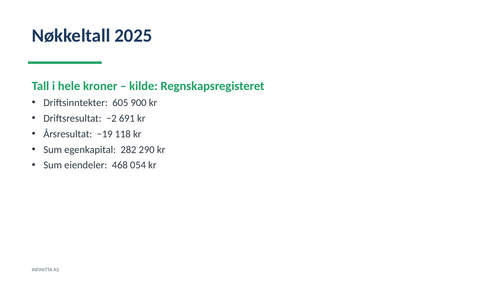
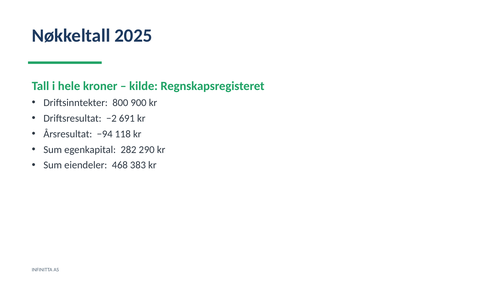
605: 605 -> 800 (120, 103)
−19: −19 -> −94 (105, 134)
054: 054 -> 383 (138, 165)
